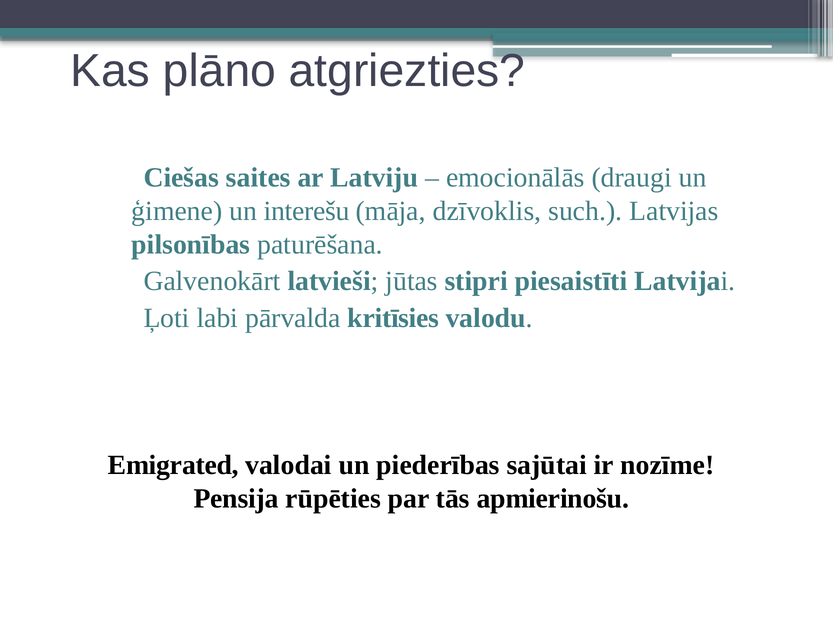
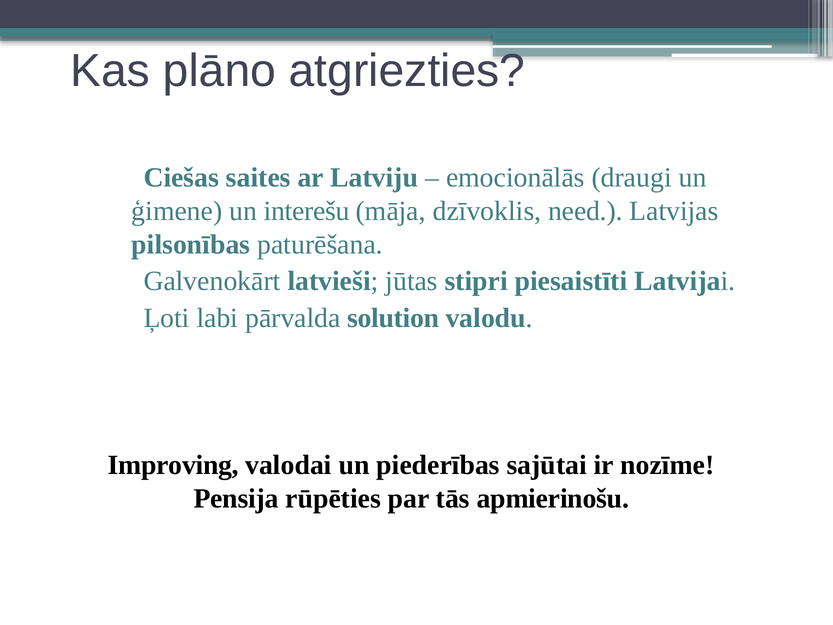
such: such -> need (585, 211)
kritīsies: kritīsies -> solution (393, 318)
Emigrated: Emigrated -> Improving (173, 465)
